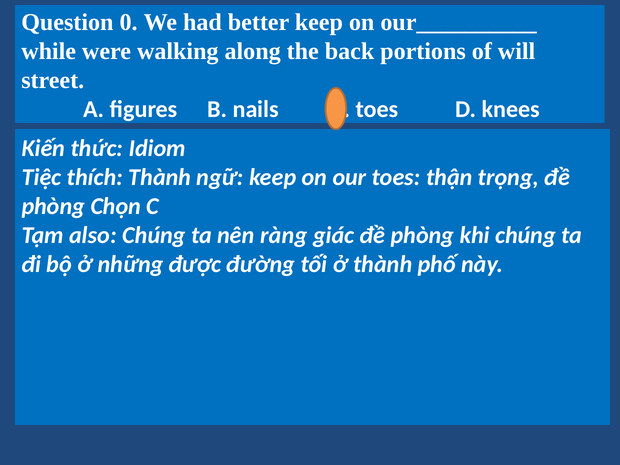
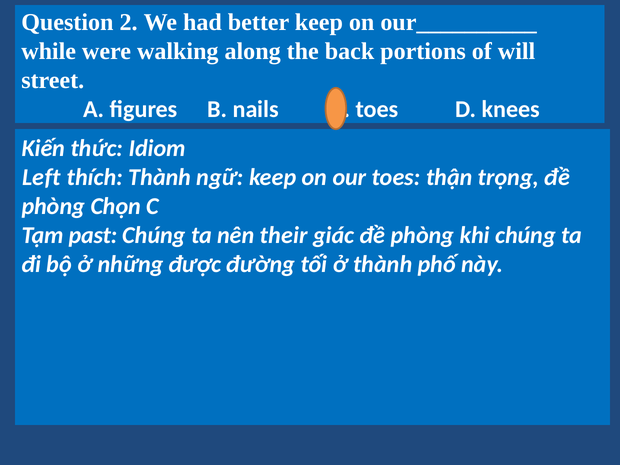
0: 0 -> 2 (129, 22)
Tiệc: Tiệc -> Left (41, 177)
also: also -> past (93, 235)
ràng: ràng -> their (284, 235)
